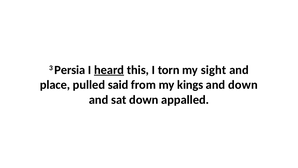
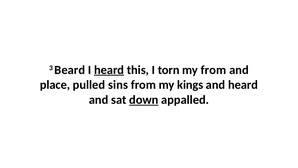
Persia: Persia -> Beard (70, 70)
my sight: sight -> from (213, 70)
said: said -> sins (118, 85)
and down: down -> heard (243, 85)
down underline: none -> present (144, 100)
